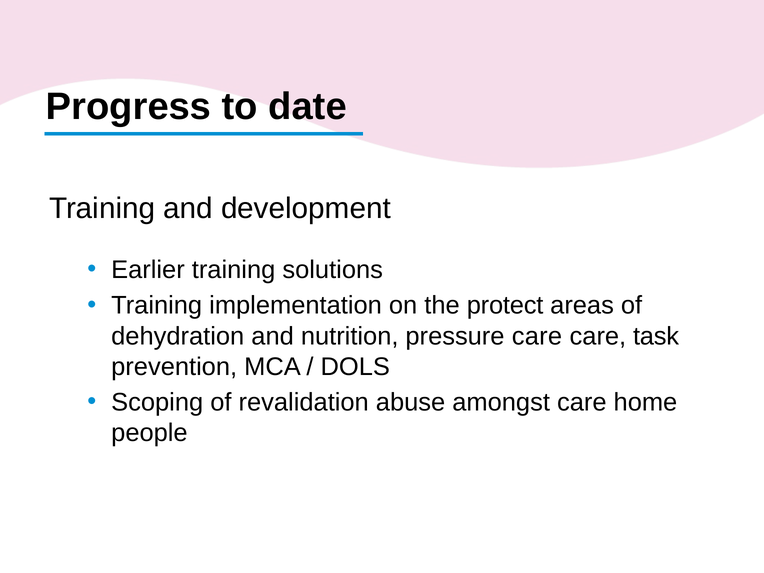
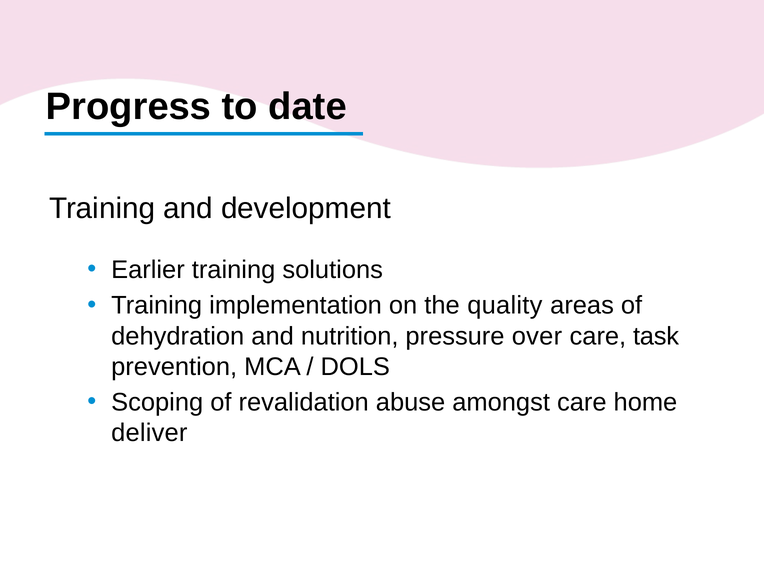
protect: protect -> quality (505, 306)
pressure care: care -> over (537, 336)
people: people -> deliver (149, 433)
